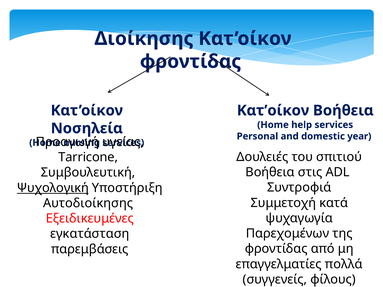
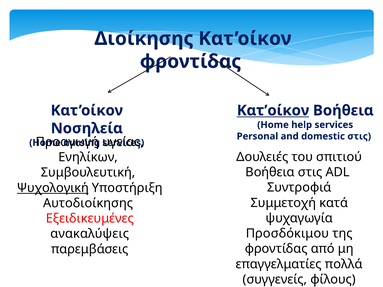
Κατ’οίκον underline: none -> present (273, 111)
domestic year: year -> στις (359, 136)
Tarricone: Tarricone -> Ενηλίκων (88, 157)
Παρεχομένων: Παρεχομένων -> Προσδόκιμου (287, 234)
εγκατάσταση: εγκατάσταση -> ανακαλύψεις (90, 234)
